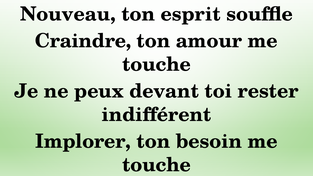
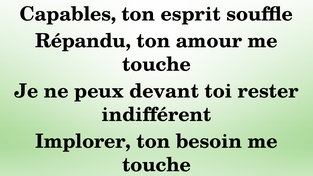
Nouveau: Nouveau -> Capables (68, 14)
Craindre: Craindre -> Répandu (83, 41)
